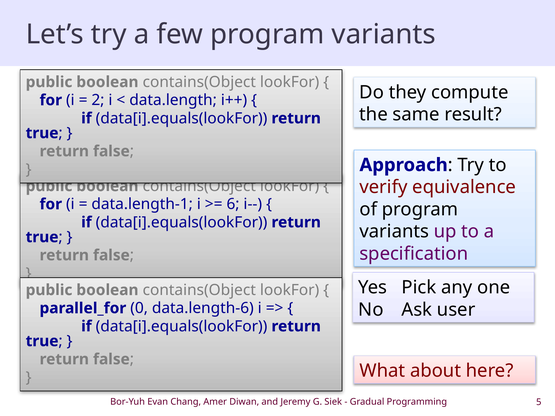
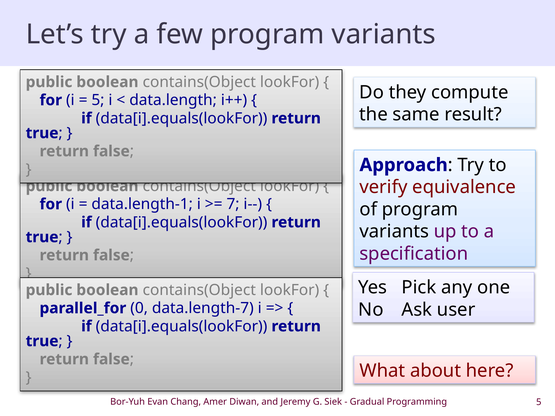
2: 2 -> 5 (98, 100)
6: 6 -> 7 (233, 204)
data.length-6: data.length-6 -> data.length-7 (203, 308)
